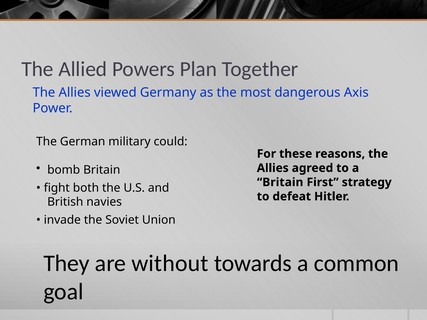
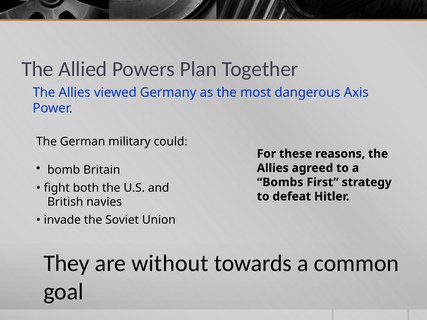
Britain: Britain -> Bombs (280, 182)
